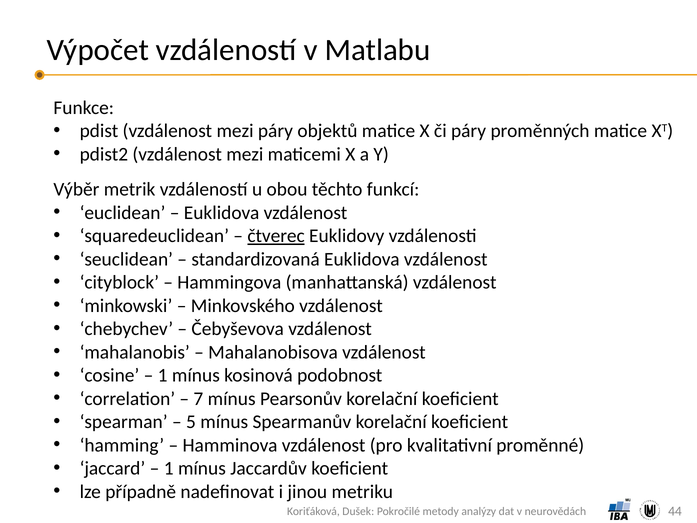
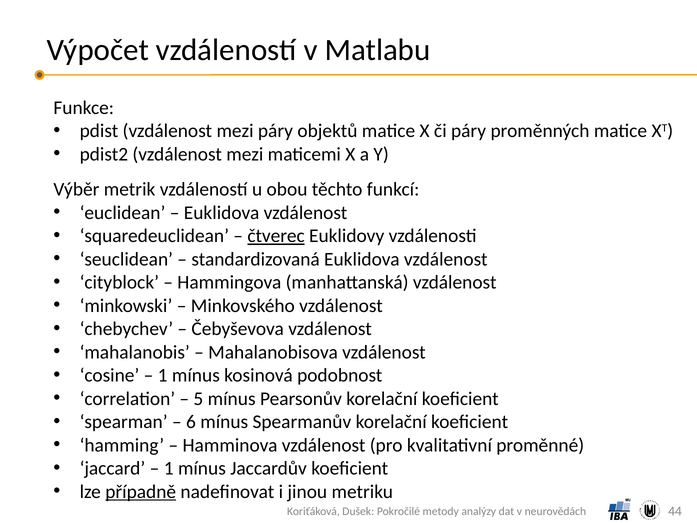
7: 7 -> 5 (198, 398)
5: 5 -> 6 (191, 422)
případně underline: none -> present (141, 491)
